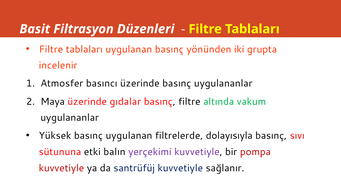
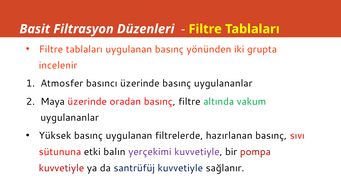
gıdalar: gıdalar -> oradan (125, 101)
dolayısıyla: dolayısıyla -> hazırlanan (229, 136)
